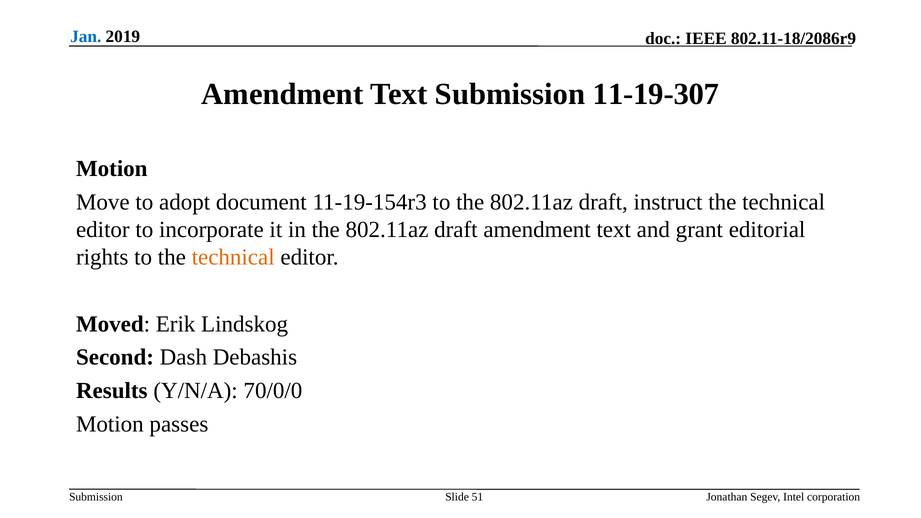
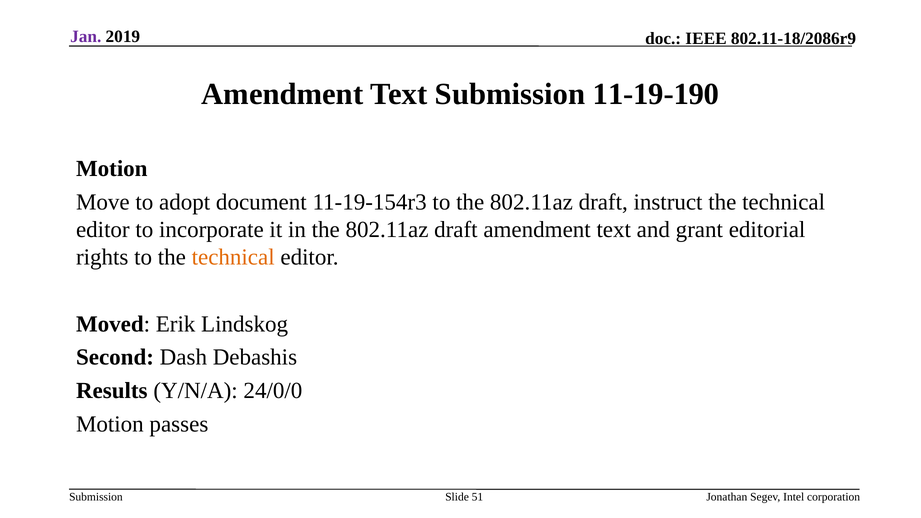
Jan colour: blue -> purple (86, 37)
11-19-307: 11-19-307 -> 11-19-190 (656, 94)
70/0/0: 70/0/0 -> 24/0/0 (273, 391)
